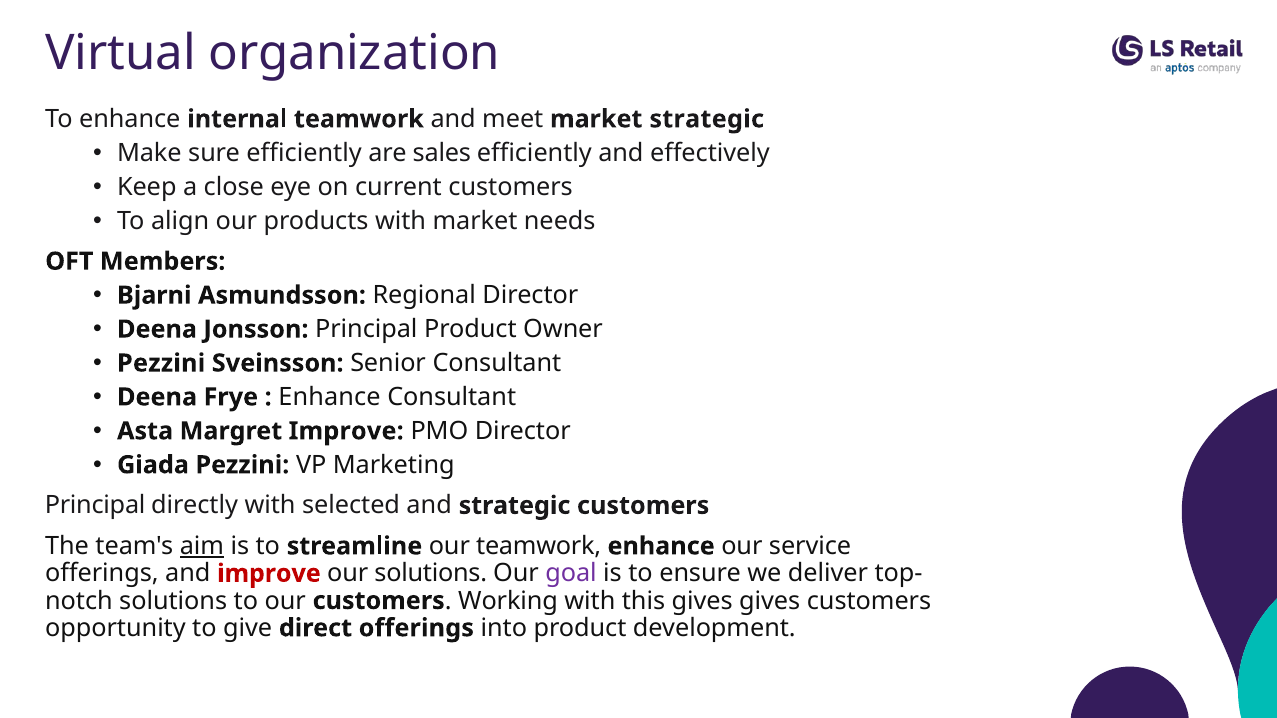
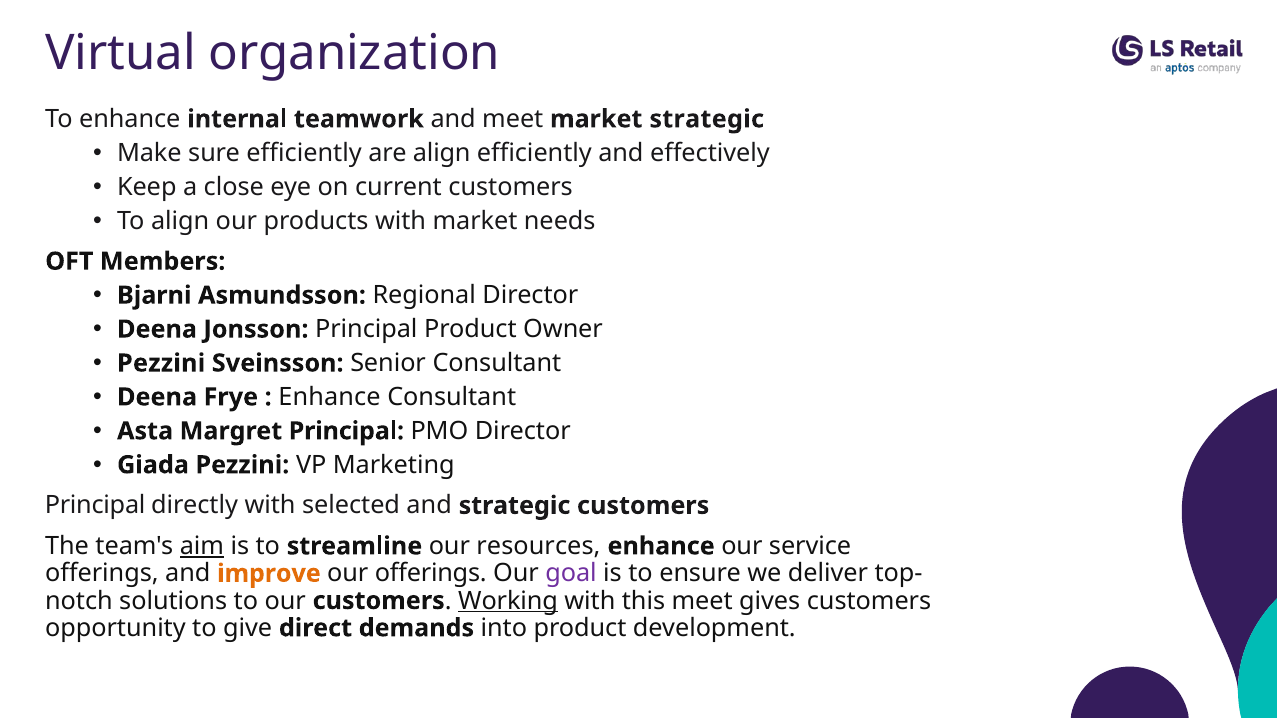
are sales: sales -> align (442, 153)
Margret Improve: Improve -> Principal (346, 431)
our teamwork: teamwork -> resources (538, 546)
improve colour: red -> orange (269, 574)
our solutions: solutions -> offerings (431, 574)
Working underline: none -> present (508, 601)
this gives: gives -> meet (702, 601)
direct offerings: offerings -> demands (416, 628)
